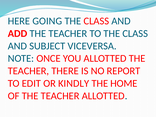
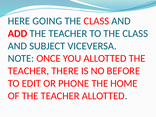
REPORT: REPORT -> BEFORE (123, 71)
KINDLY: KINDLY -> PHONE (74, 83)
